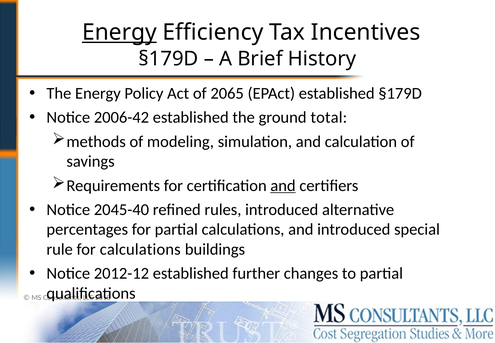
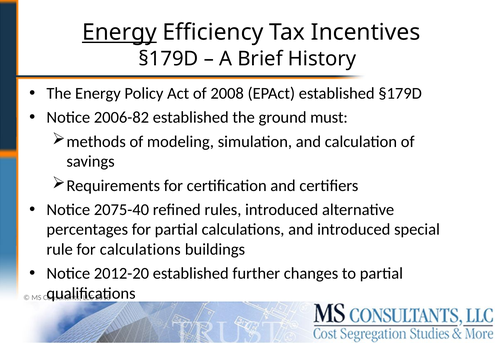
2065: 2065 -> 2008 (227, 93)
2006-42: 2006-42 -> 2006-82 (121, 117)
total: total -> must (329, 117)
and underline: present -> none (283, 185)
2045-40: 2045-40 -> 2075-40 (121, 210)
2012-12: 2012-12 -> 2012-20 (121, 273)
